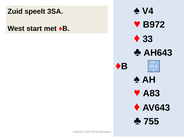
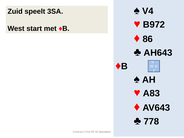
33: 33 -> 86 (148, 39)
755: 755 -> 778 (151, 121)
